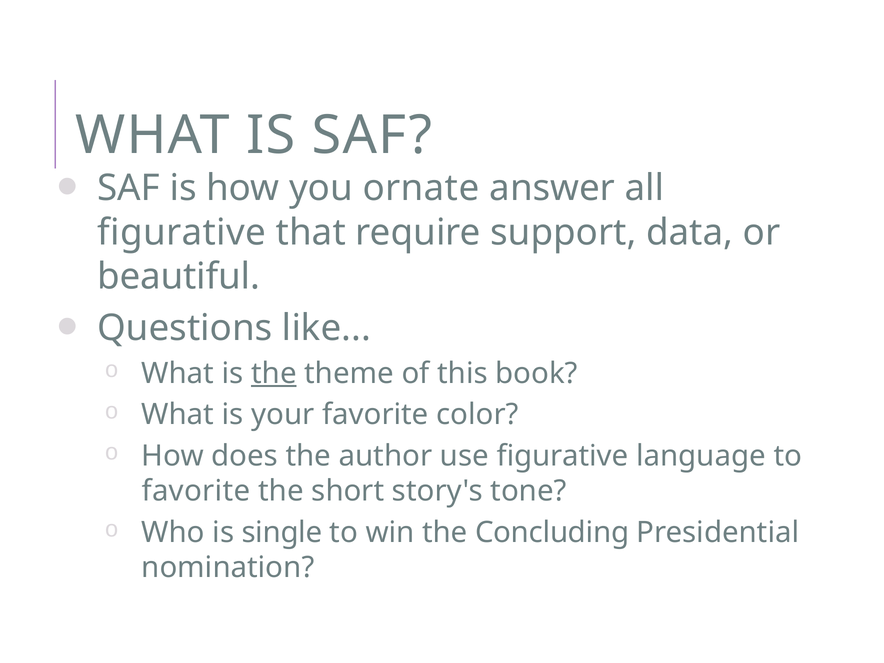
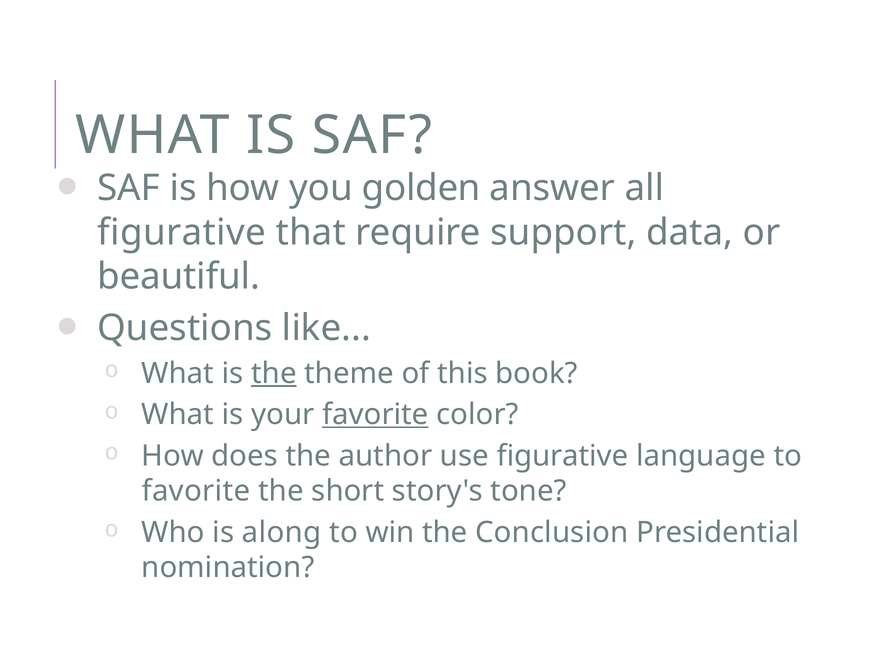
ornate: ornate -> golden (421, 188)
favorite underline: none -> present (375, 415)
single: single -> along (282, 532)
Concluding: Concluding -> Conclusion (552, 532)
